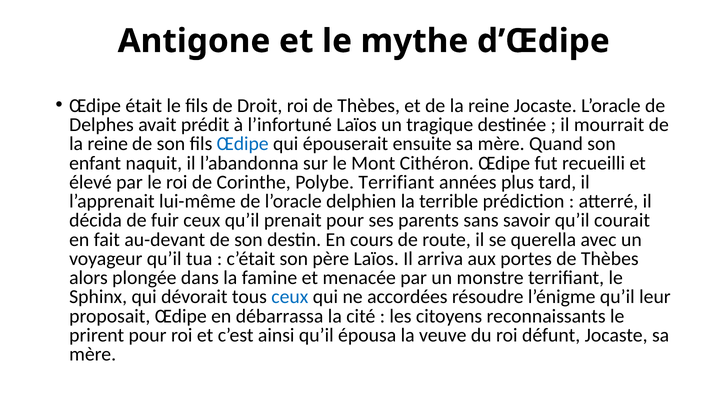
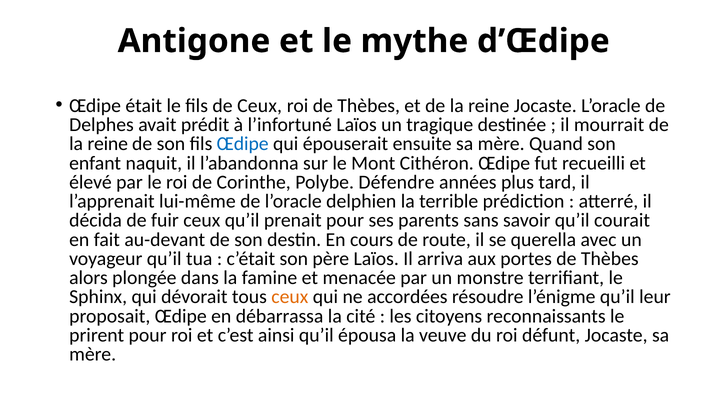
de Droit: Droit -> Ceux (260, 106)
Polybe Terrifiant: Terrifiant -> Défendre (396, 182)
ceux colour: blue -> orange (290, 297)
